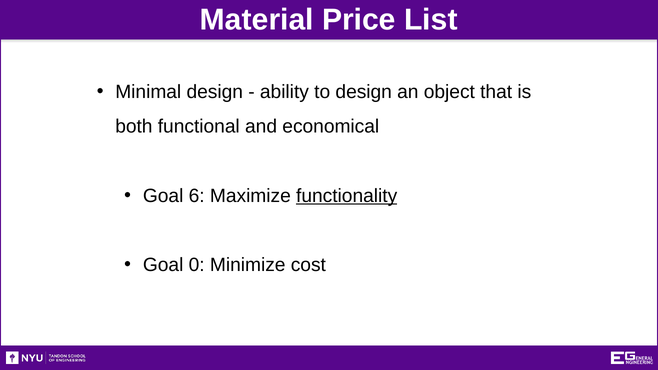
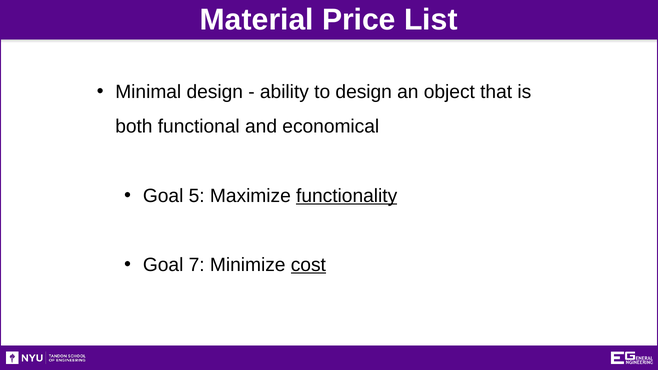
6: 6 -> 5 (197, 196)
0: 0 -> 7 (197, 265)
cost underline: none -> present (308, 265)
